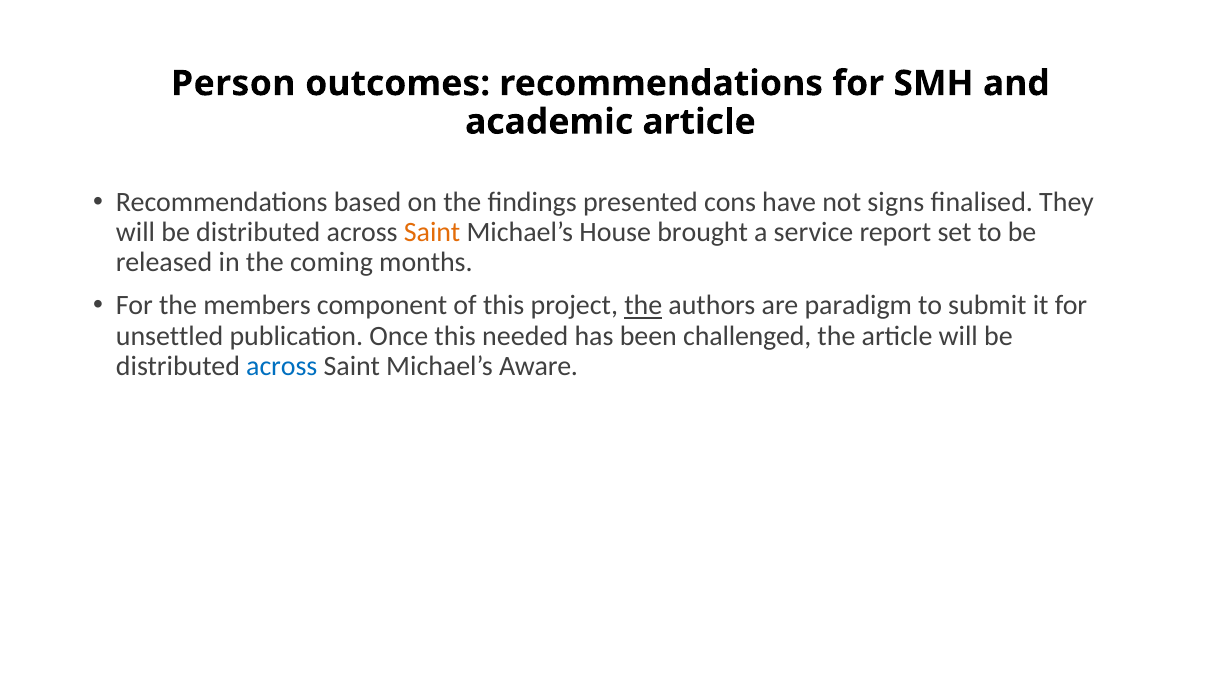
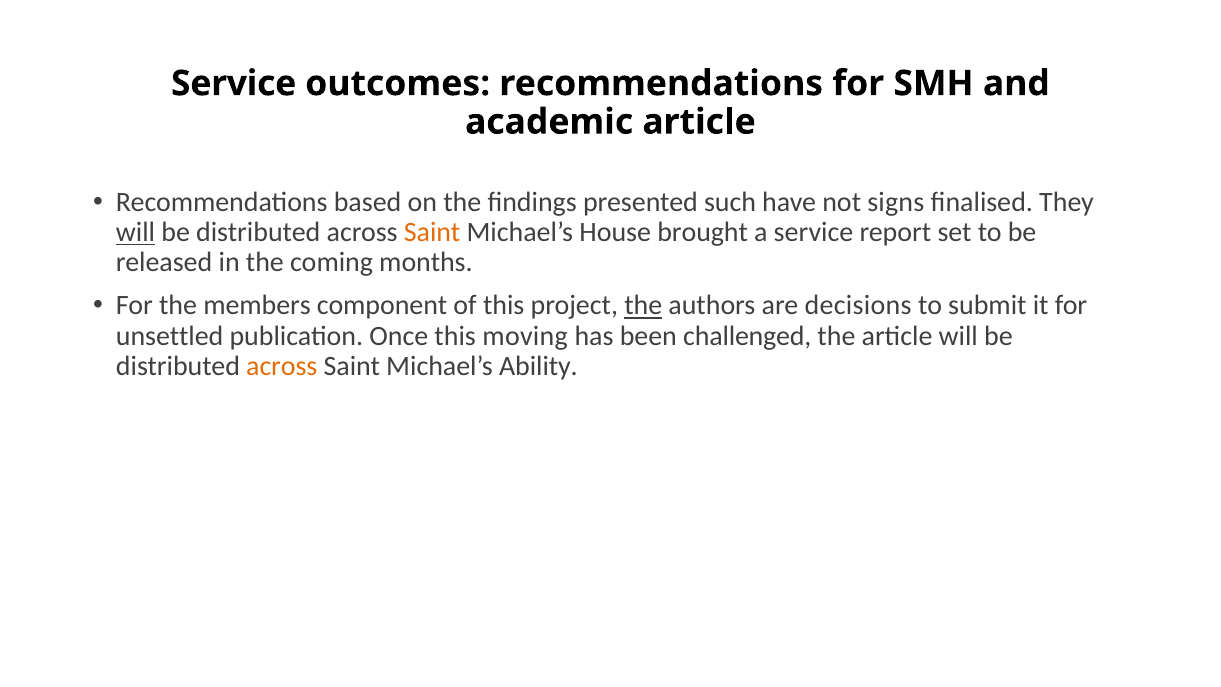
Person: Person -> Service (234, 83)
cons: cons -> such (730, 202)
will underline: none -> present (136, 233)
paradigm: paradigm -> decisions (858, 306)
needed: needed -> moving (525, 336)
across colour: blue -> orange (282, 366)
Aware: Aware -> Ability (538, 366)
